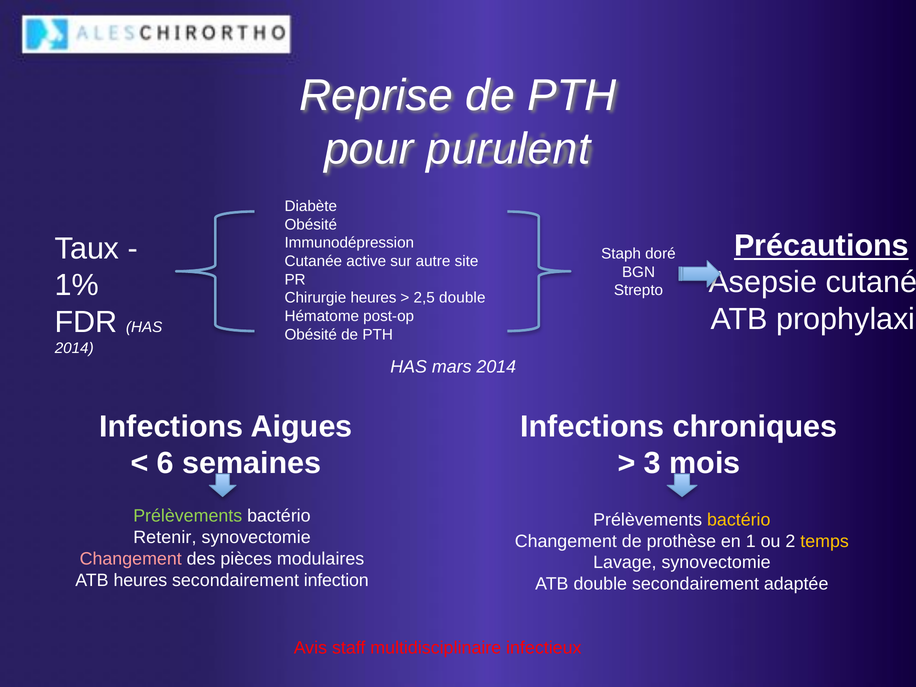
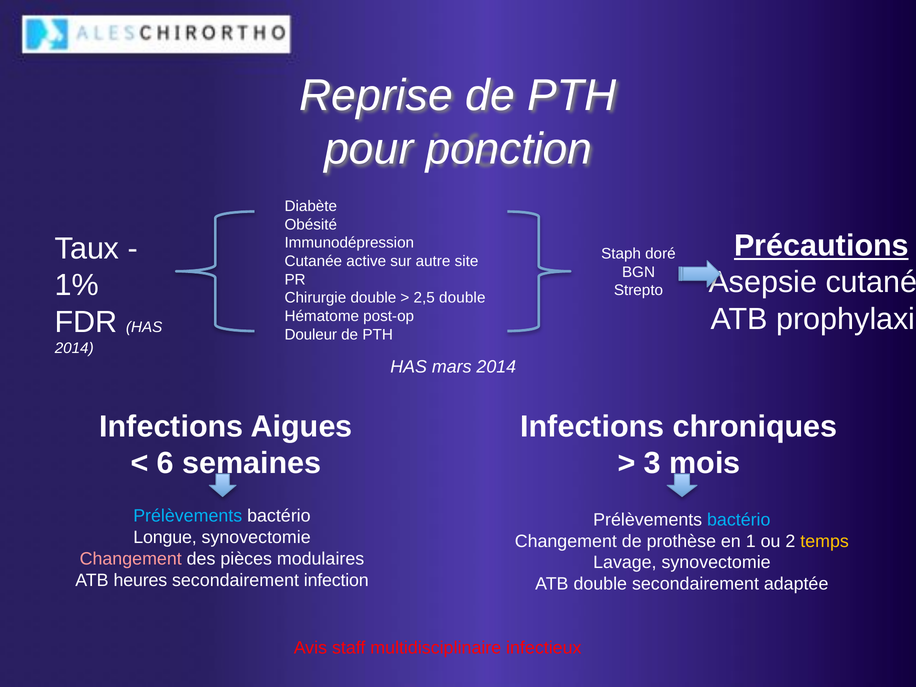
purulent: purulent -> ponction (509, 149)
Chirurgie heures: heures -> double (373, 298)
Obésité: Obésité -> Douleur (311, 334)
Prélèvements colour: light green -> light blue (188, 516)
bactério colour: yellow -> light blue (739, 520)
Retenir: Retenir -> Longue (165, 537)
